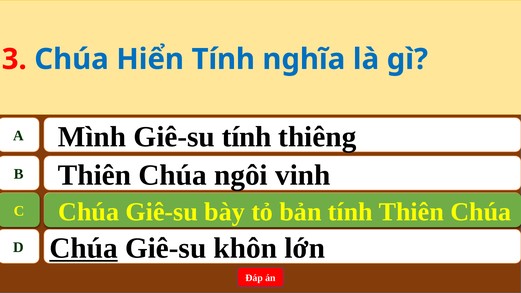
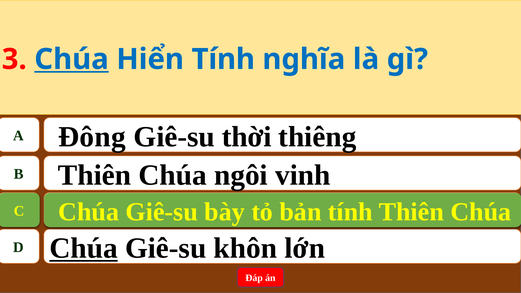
Chúa underline: none -> present (72, 59)
Mình: Mình -> Đông (92, 137)
Giê-su tính: tính -> thời (247, 137)
